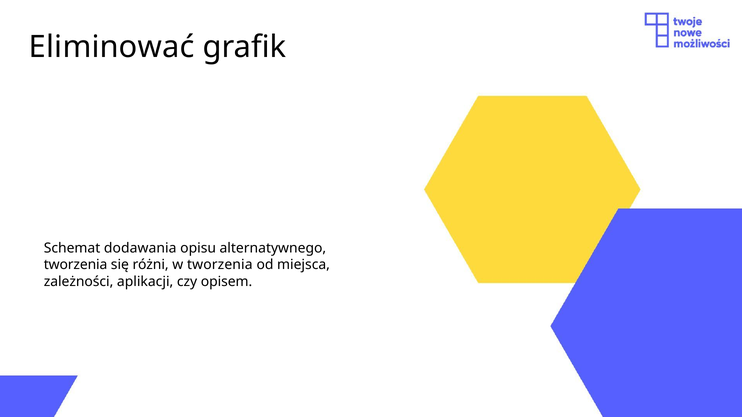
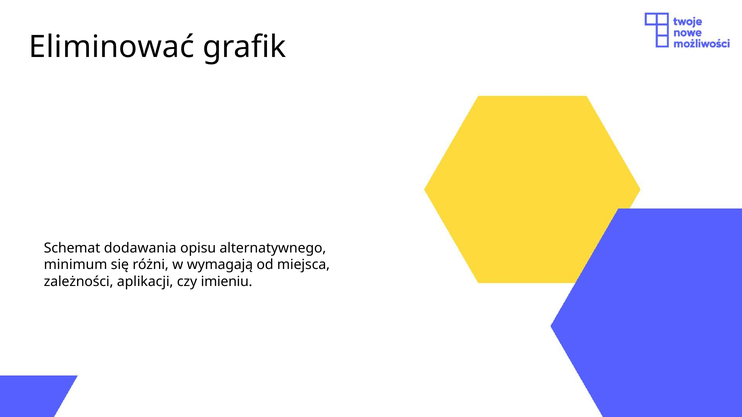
tworzenia: tworzenia -> minimum (76, 265)
w tworzenia: tworzenia -> wymagają (220, 265)
opisem: opisem -> imieniu (227, 282)
